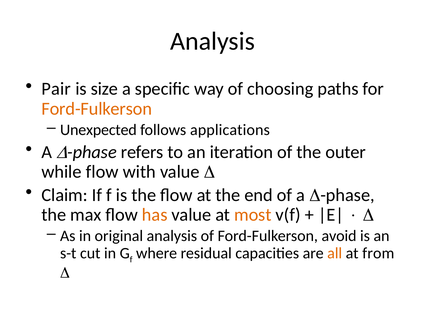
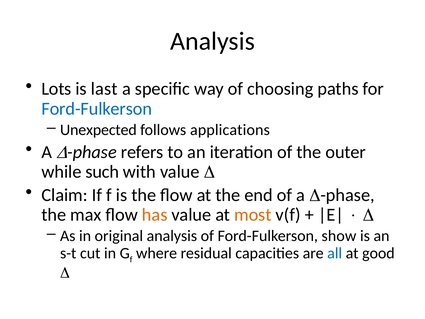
Pair: Pair -> Lots (56, 89)
size: size -> last (104, 89)
Ford-Fulkerson colour: orange -> blue (97, 109)
while flow: flow -> such (102, 172)
avoid: avoid -> show (339, 236)
all colour: orange -> blue (335, 253)
from: from -> good (378, 253)
